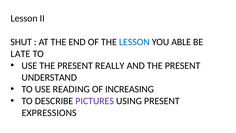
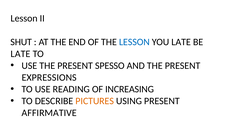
YOU ABLE: ABLE -> LATE (181, 42)
REALLY: REALLY -> SPESSO (110, 65)
UNDERSTAND: UNDERSTAND -> EXPRESSIONS (49, 77)
PICTURES colour: purple -> orange (95, 101)
EXPRESSIONS: EXPRESSIONS -> AFFIRMATIVE (49, 113)
